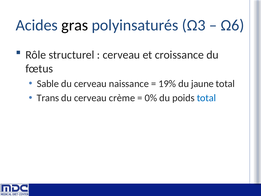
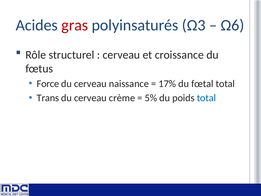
gras colour: black -> red (75, 25)
Sable: Sable -> Force (48, 84)
19%: 19% -> 17% (167, 84)
jaune: jaune -> fœtal (202, 84)
0%: 0% -> 5% (151, 98)
